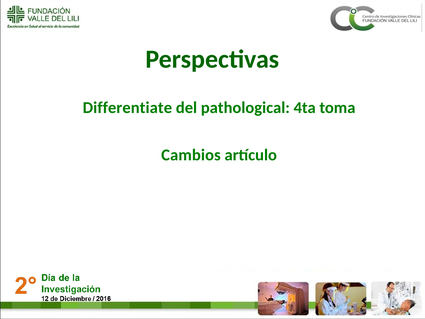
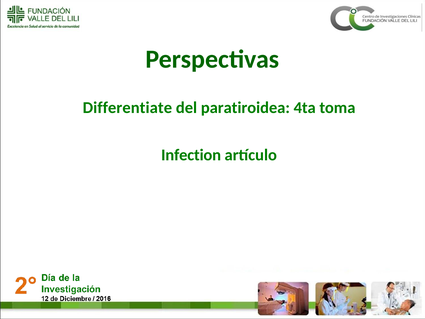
pathological: pathological -> paratiroidea (245, 108)
Cambios: Cambios -> Infection (191, 155)
